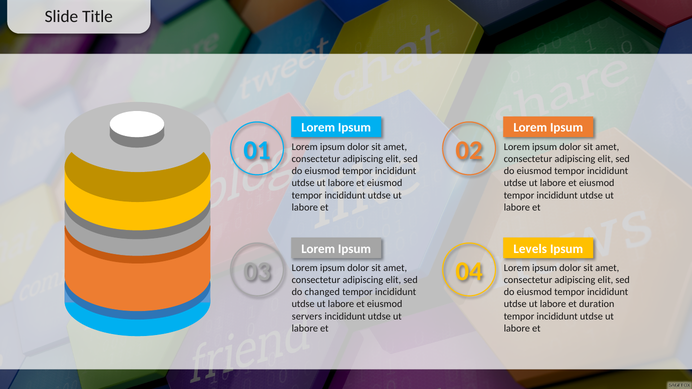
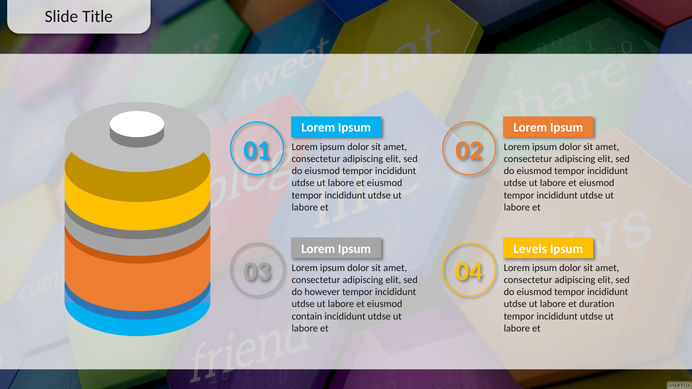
changed: changed -> however (322, 292)
servers: servers -> contain (307, 316)
